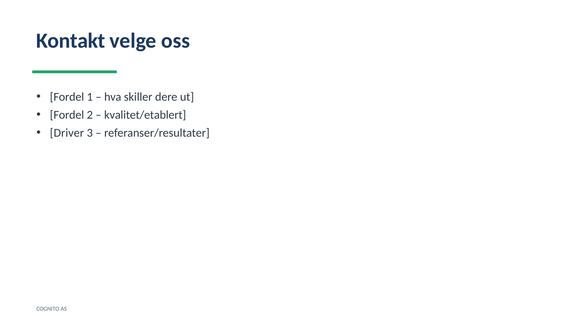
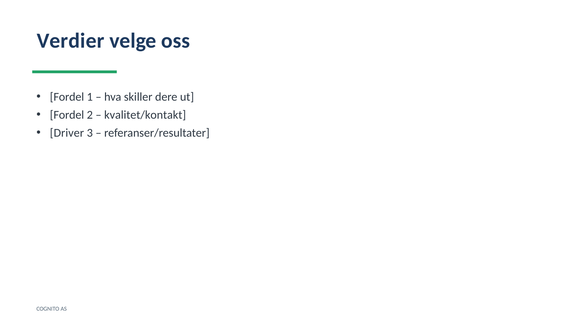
Kontakt: Kontakt -> Verdier (70, 41)
kvalitet/etablert: kvalitet/etablert -> kvalitet/kontakt (145, 115)
